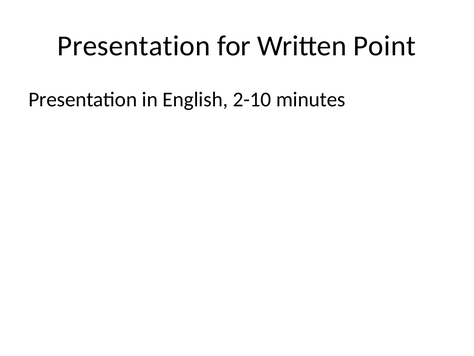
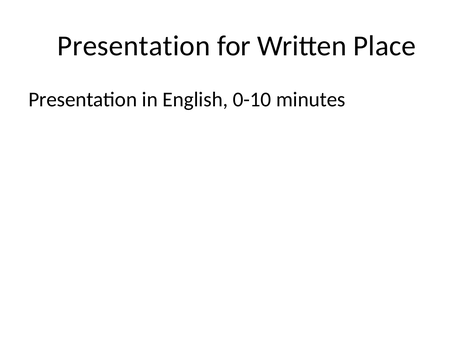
Point: Point -> Place (385, 46)
2-10: 2-10 -> 0-10 (252, 99)
